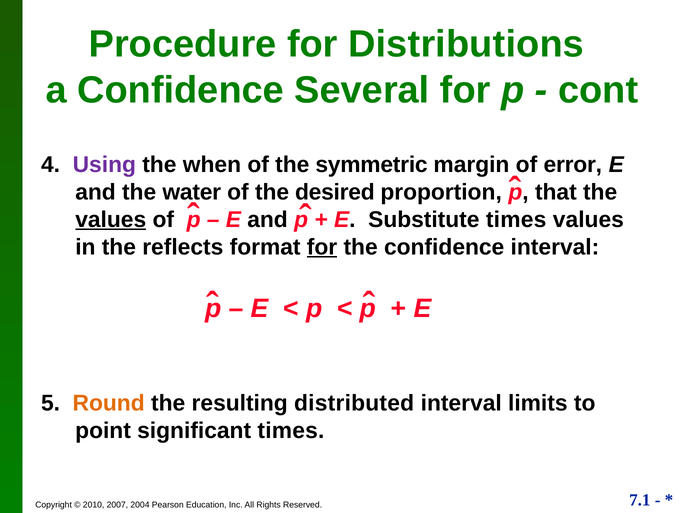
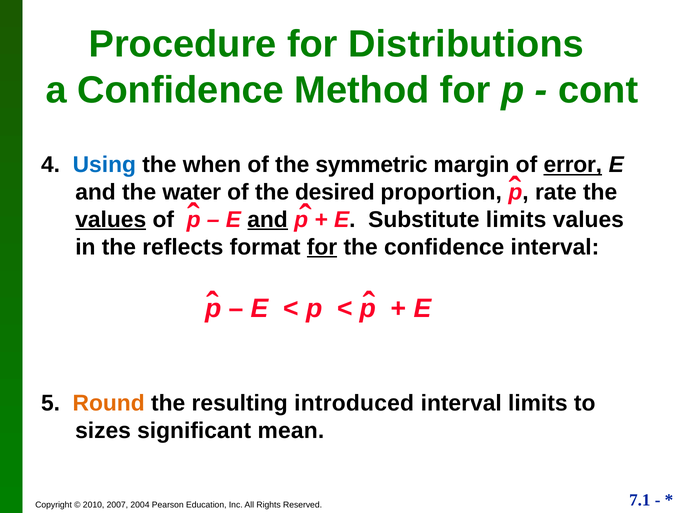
Several: Several -> Method (362, 90)
Using colour: purple -> blue (104, 165)
error underline: none -> present (573, 165)
that: that -> rate (556, 192)
and underline: none -> present (268, 220)
Substitute times: times -> limits (516, 220)
distributed: distributed -> introduced (354, 403)
point: point -> sizes (103, 431)
significant times: times -> mean (291, 431)
